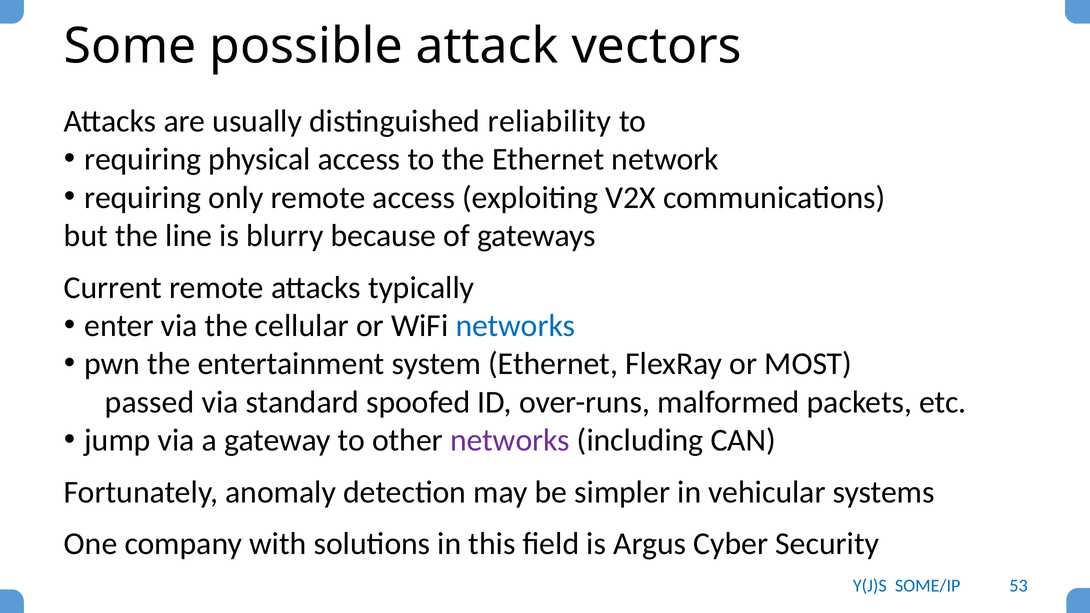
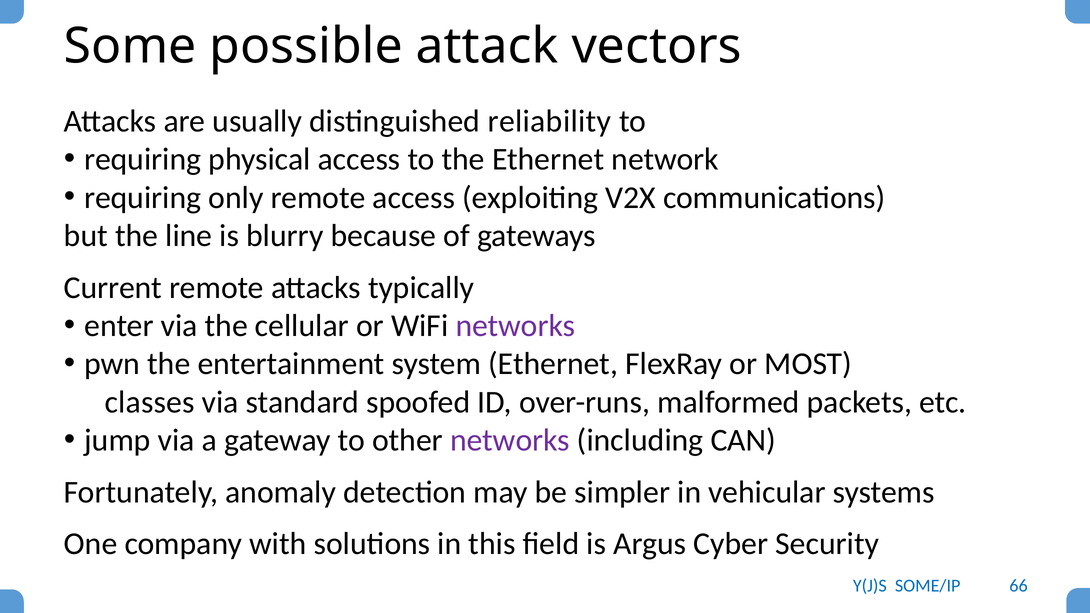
networks colour: blue -> purple (515, 326)
passed: passed -> classes (150, 402)
53: 53 -> 66 (1019, 586)
